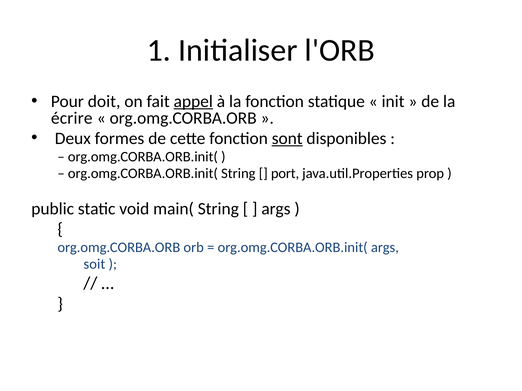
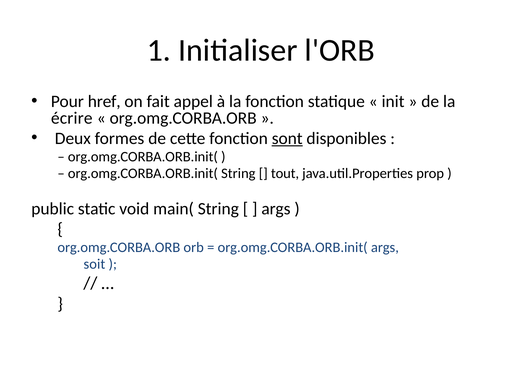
doit: doit -> href (104, 102)
appel underline: present -> none (193, 102)
port: port -> tout (285, 174)
